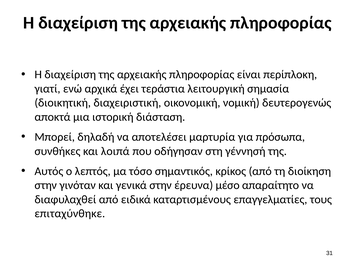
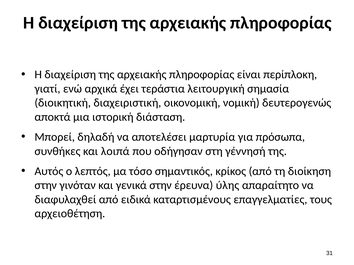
μέσο: μέσο -> ύλης (227, 186)
επιταχύνθηκε: επιταχύνθηκε -> αρχειοθέτηση (70, 214)
